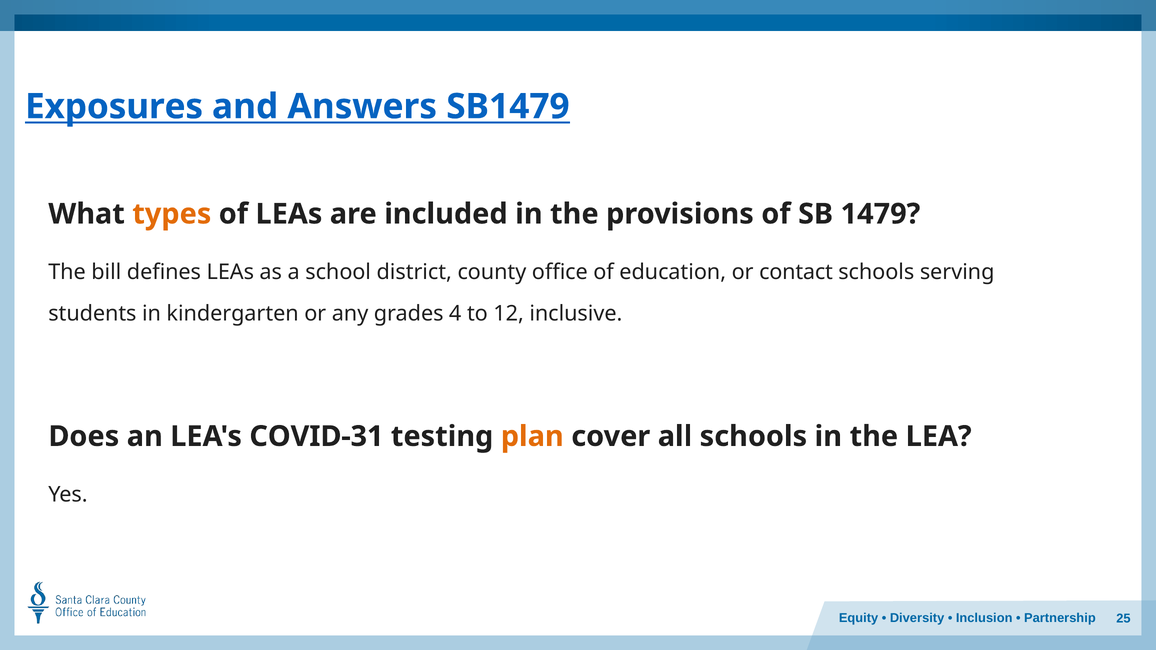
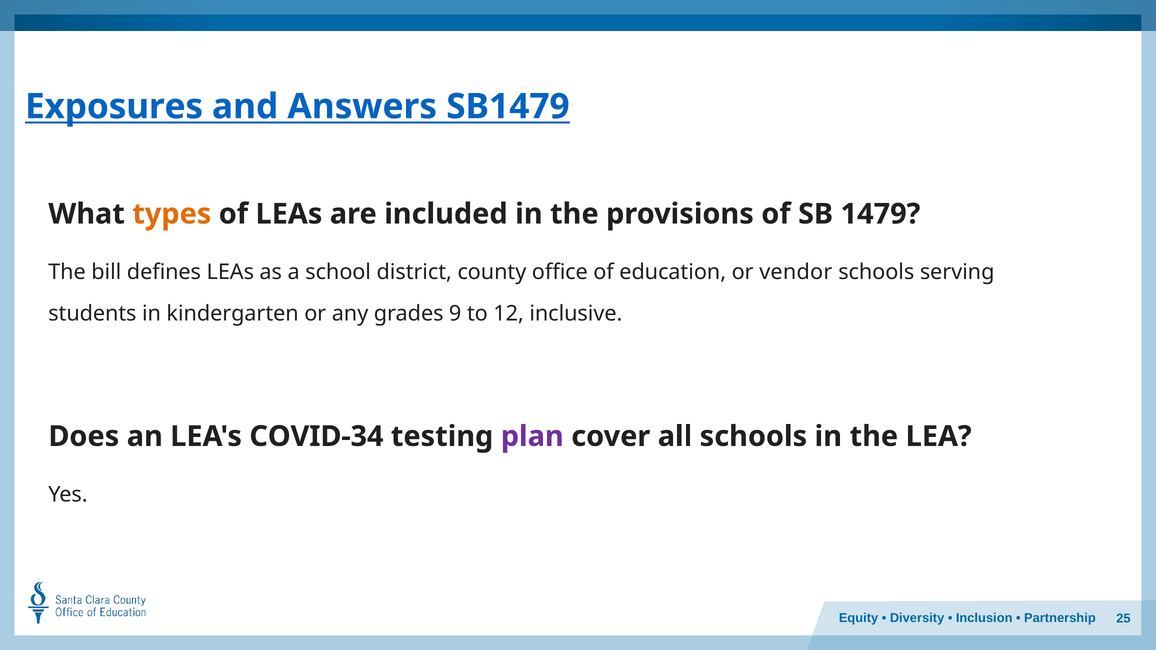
contact: contact -> vendor (796, 272)
4: 4 -> 9 (455, 314)
COVID-31: COVID-31 -> COVID-34 (316, 437)
plan colour: orange -> purple (532, 437)
